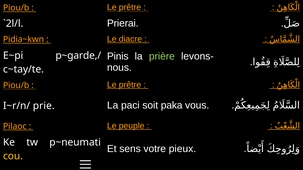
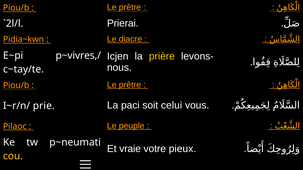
Pinis: Pinis -> Icjen (118, 56)
prière colour: light green -> yellow (162, 56)
p~garde,/: p~garde,/ -> p~vivres,/ (78, 56)
paka: paka -> celui (172, 106)
sens: sens -> vraie (130, 149)
